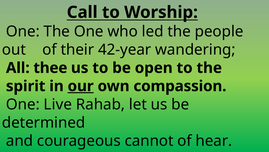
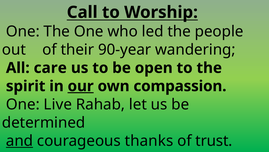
42-year: 42-year -> 90-year (125, 49)
thee: thee -> care (50, 68)
and underline: none -> present (19, 140)
cannot: cannot -> thanks (149, 140)
hear: hear -> trust (214, 140)
